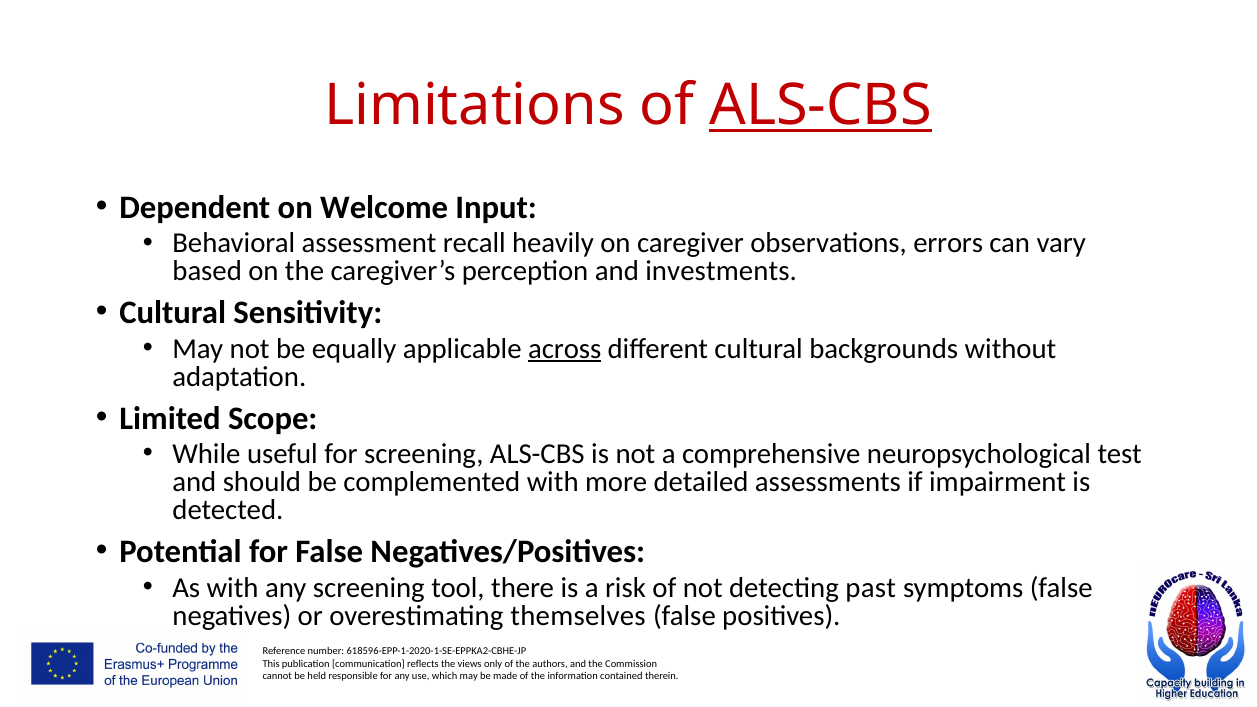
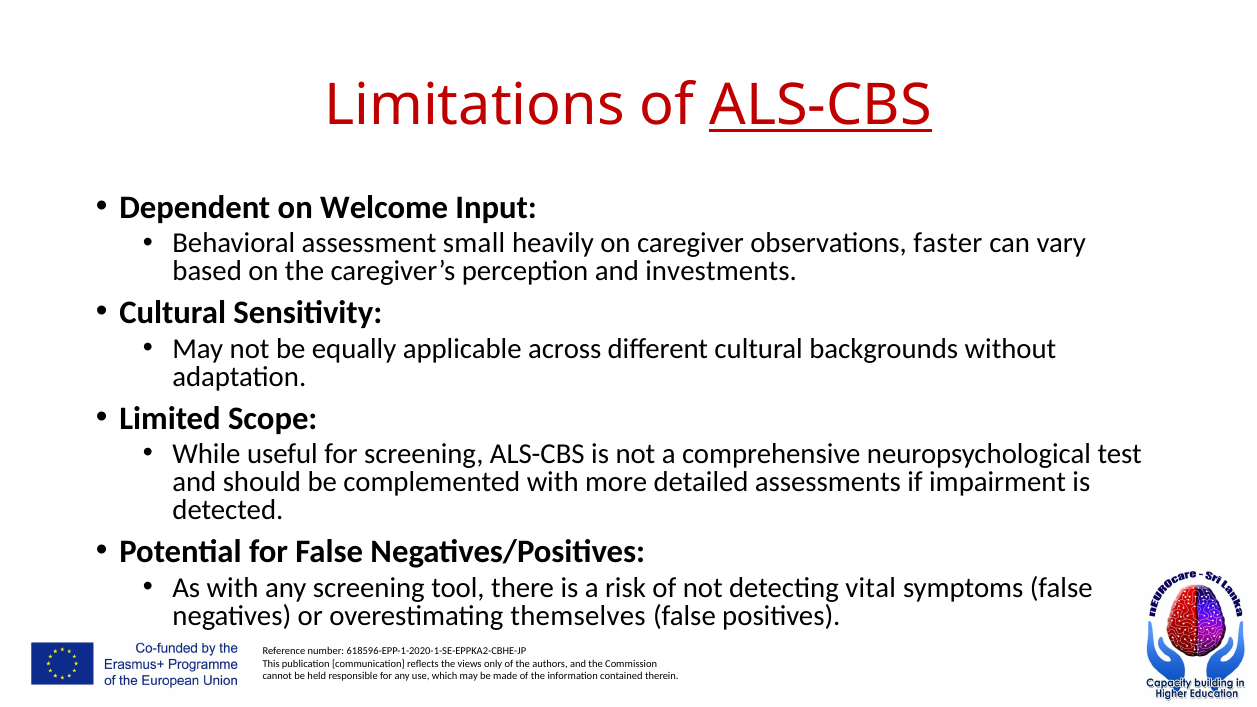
recall: recall -> small (474, 243)
errors: errors -> faster (948, 243)
across underline: present -> none (565, 349)
past: past -> vital (871, 588)
